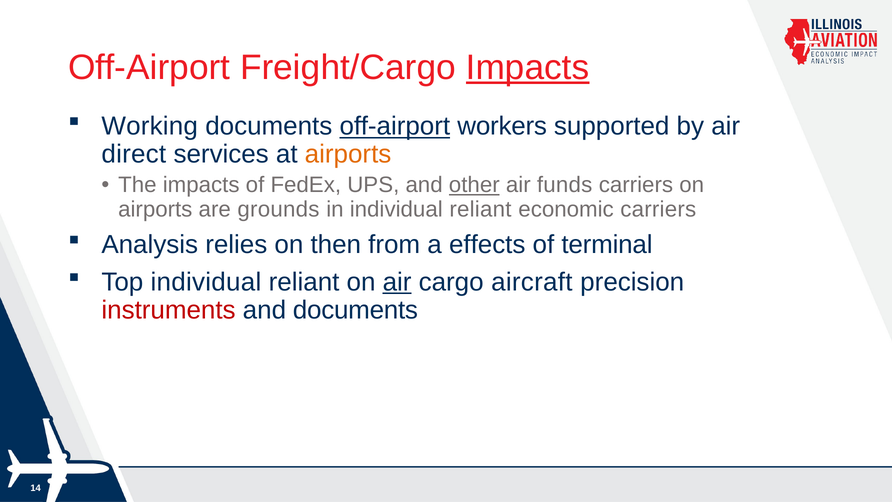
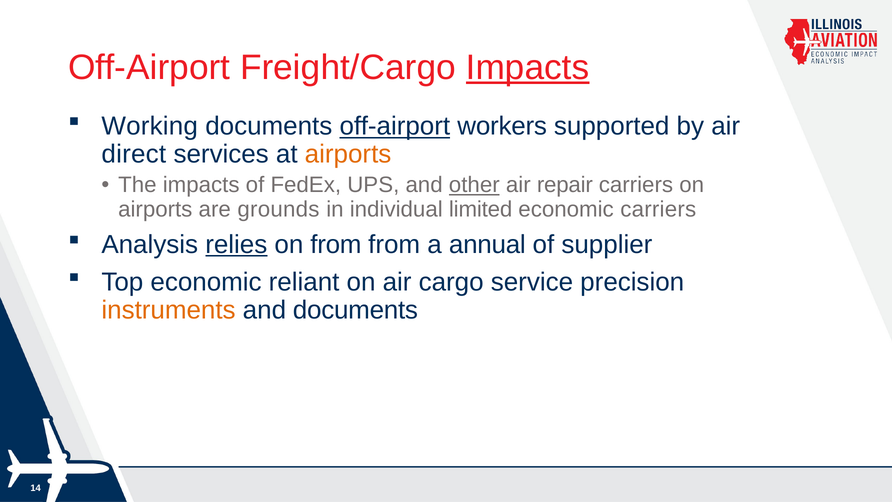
funds: funds -> repair (565, 185)
in individual reliant: reliant -> limited (481, 209)
relies underline: none -> present (236, 244)
on then: then -> from (336, 244)
effects: effects -> annual (487, 244)
terminal: terminal -> supplier (607, 244)
Top individual: individual -> economic (206, 282)
air underline: present -> none (397, 282)
aircraft: aircraft -> service (532, 282)
instruments colour: red -> orange (169, 310)
